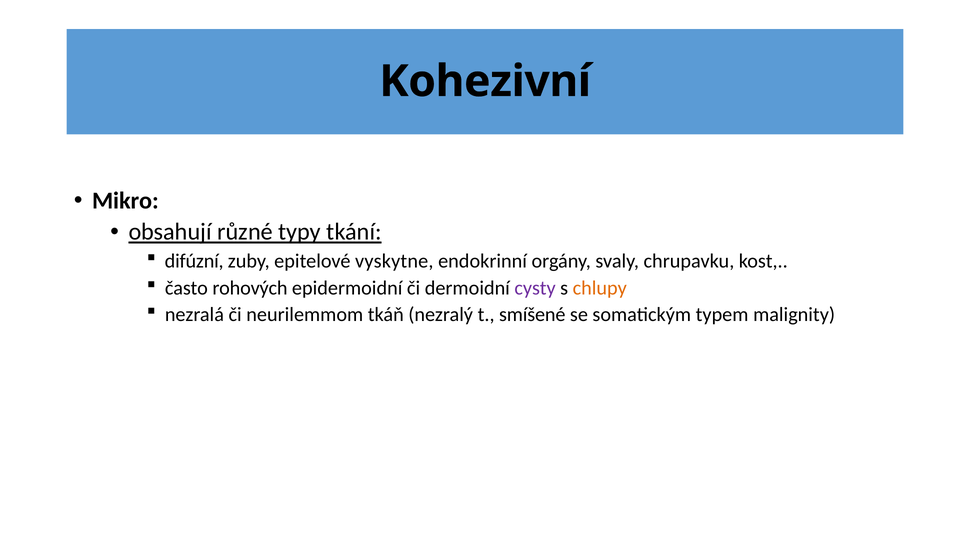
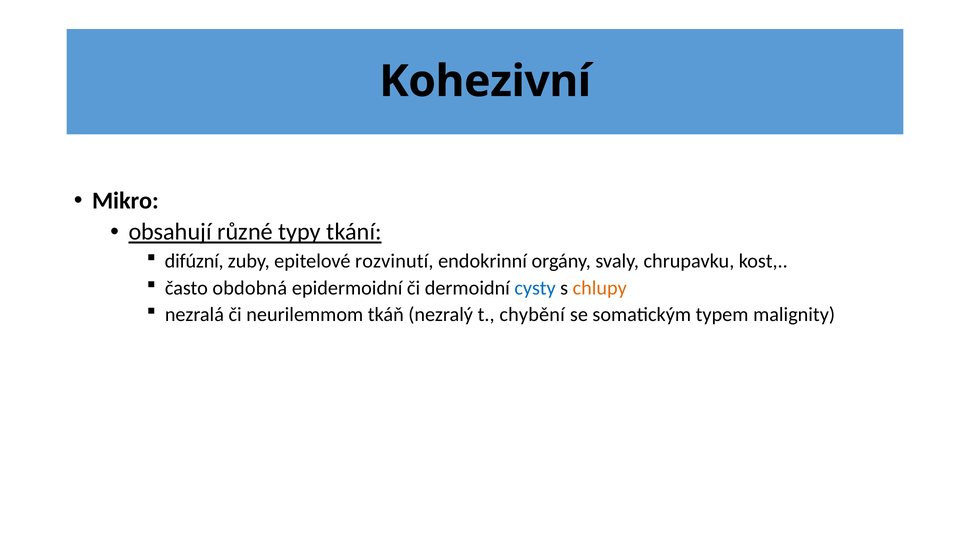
vyskytne: vyskytne -> rozvinutí (394, 261)
rohových: rohových -> obdobná (250, 288)
cysty colour: purple -> blue (535, 288)
smíšené: smíšené -> chybění (532, 315)
